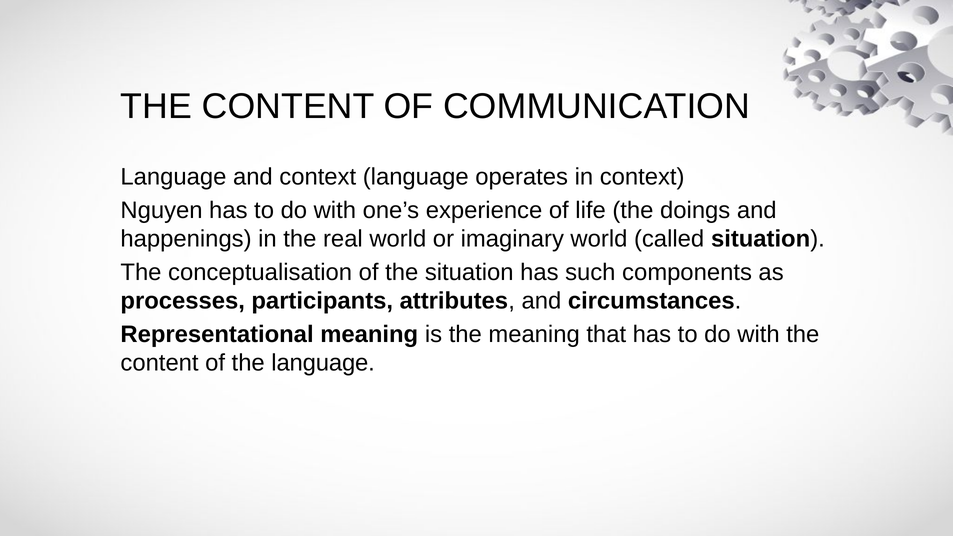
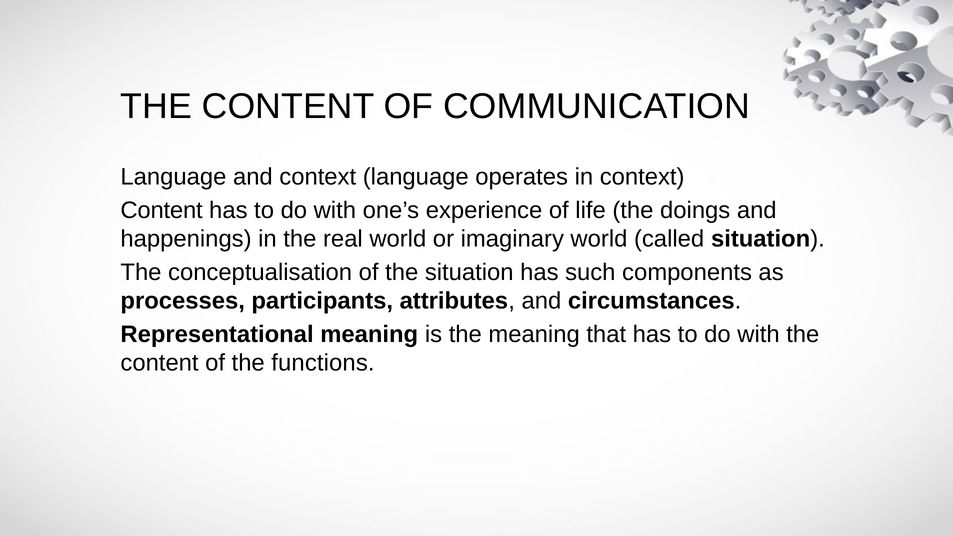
Nguyen: Nguyen -> Content (162, 210)
the language: language -> functions (323, 363)
